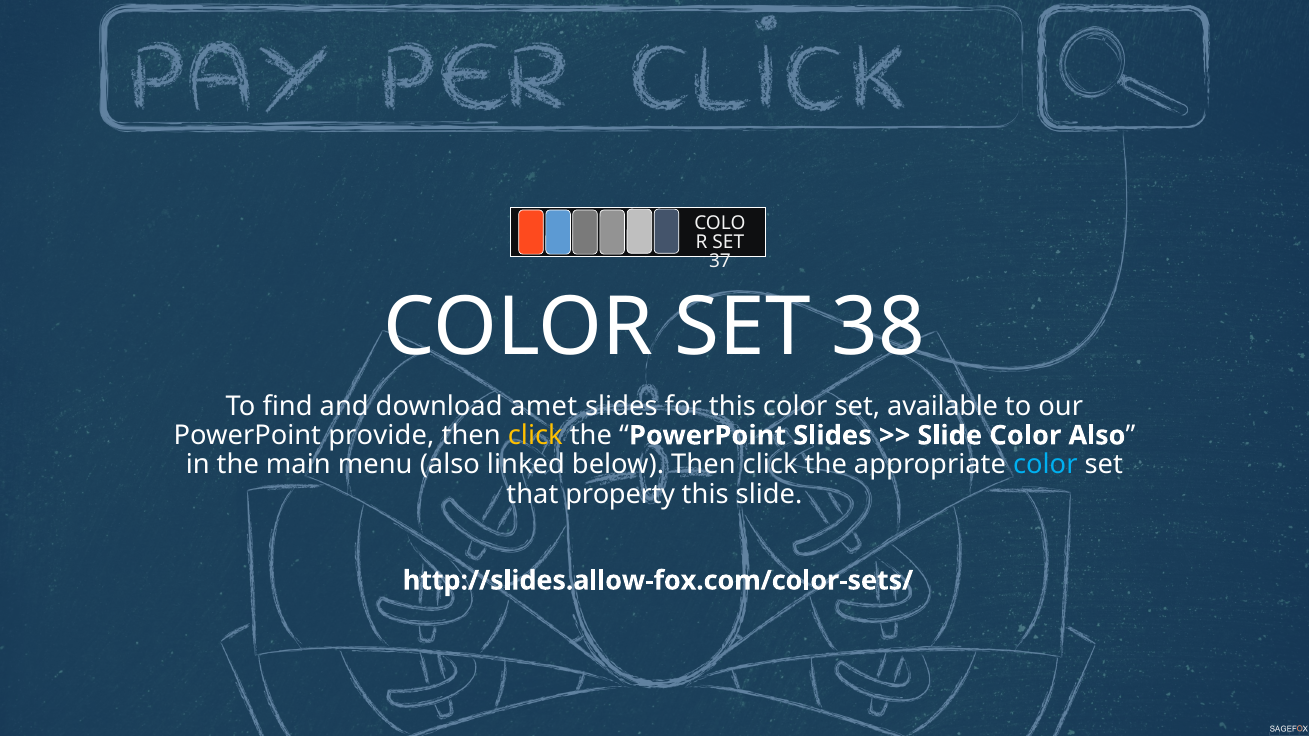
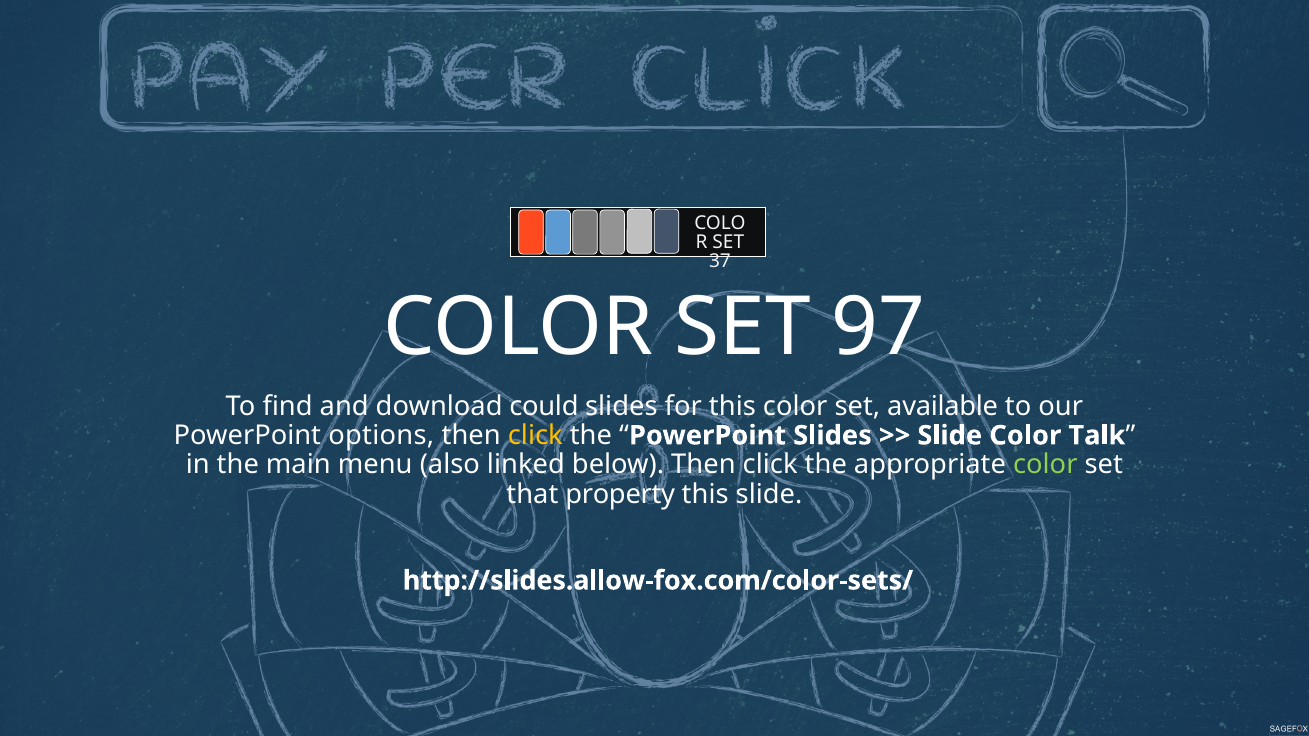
38: 38 -> 97 (879, 327)
amet: amet -> could (544, 406)
provide: provide -> options (381, 436)
Color Also: Also -> Talk (1097, 436)
color colour: light blue -> light green (1045, 465)
